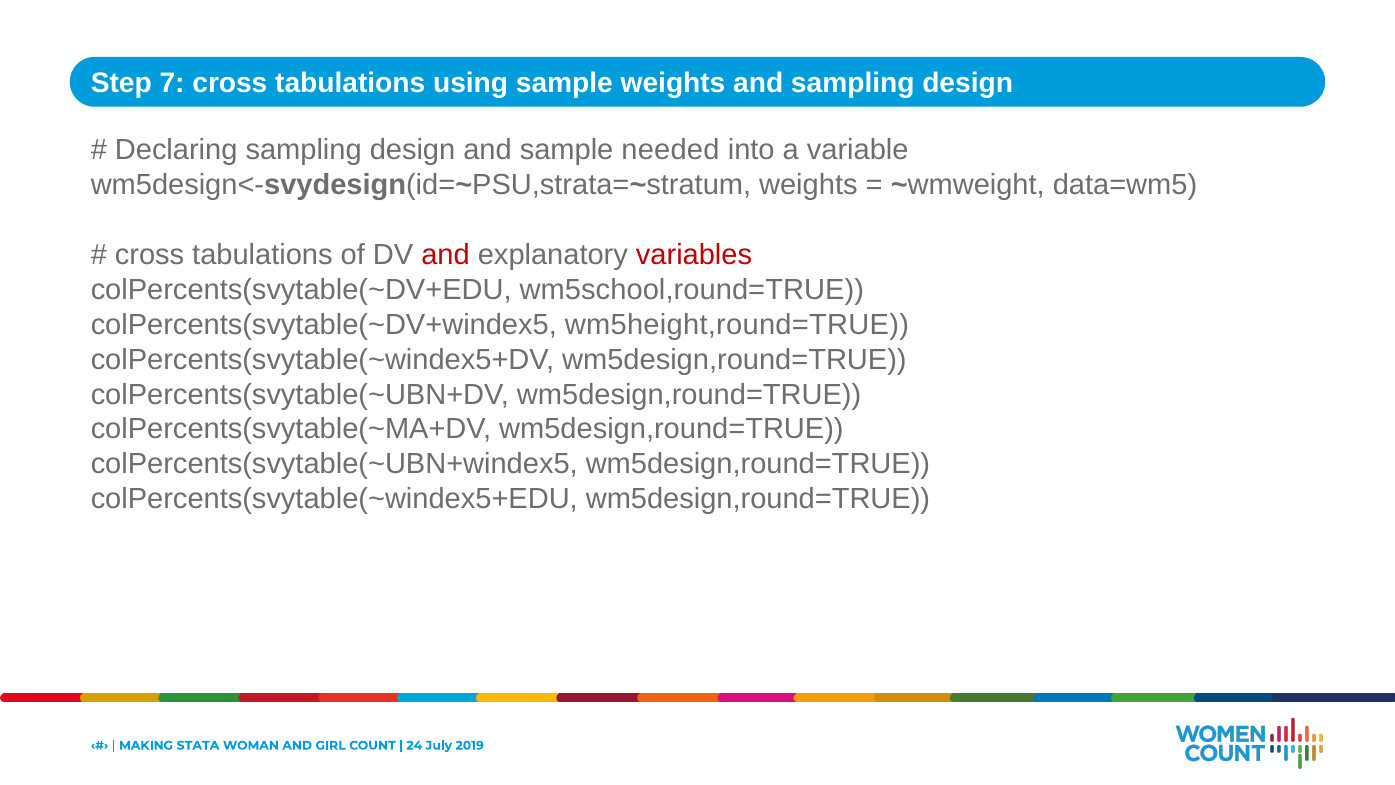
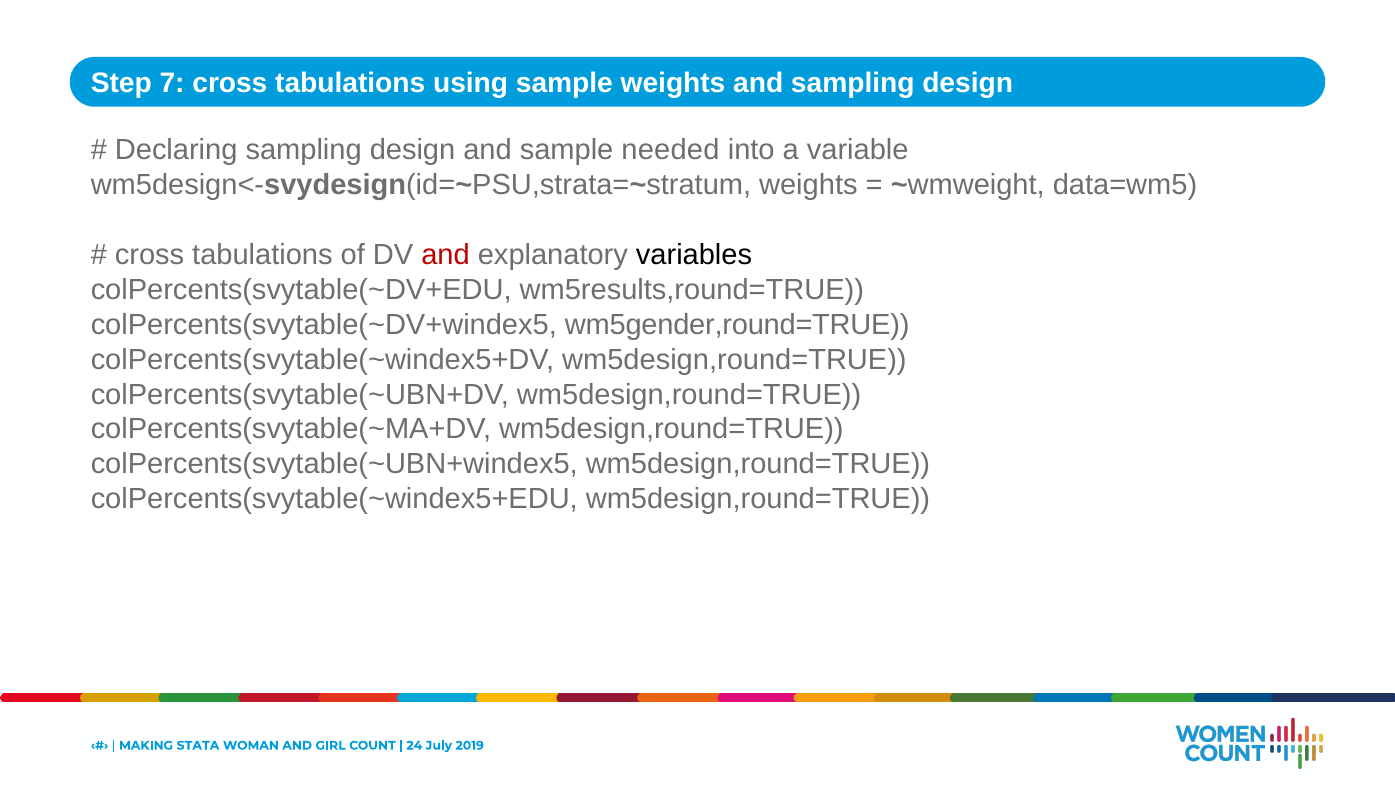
variables colour: red -> black (694, 255)
wm5school,round=TRUE: wm5school,round=TRUE -> wm5results,round=TRUE (692, 290)
wm5height,round=TRUE: wm5height,round=TRUE -> wm5gender,round=TRUE (737, 325)
